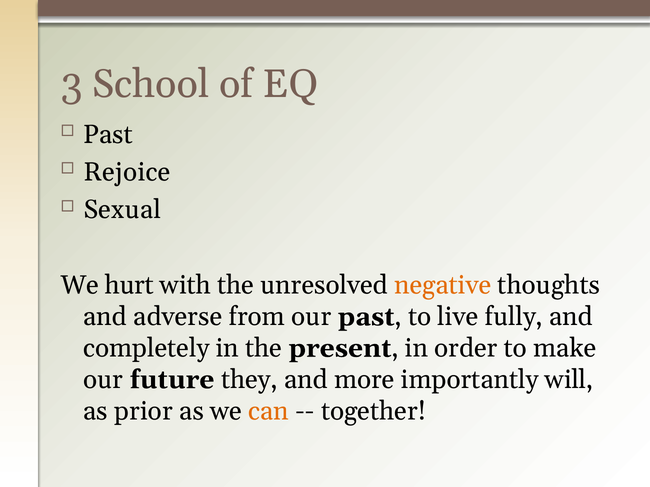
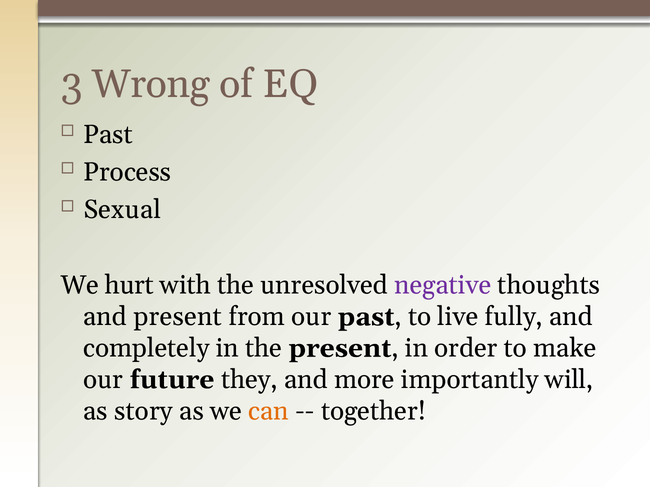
School: School -> Wrong (151, 84)
Rejoice: Rejoice -> Process (127, 172)
negative colour: orange -> purple (443, 286)
and adverse: adverse -> present (178, 317)
prior: prior -> story (143, 411)
